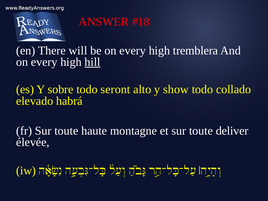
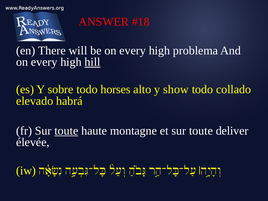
tremblera: tremblera -> problema (195, 51)
seront: seront -> horses (116, 89)
toute underline: none -> present (66, 131)
